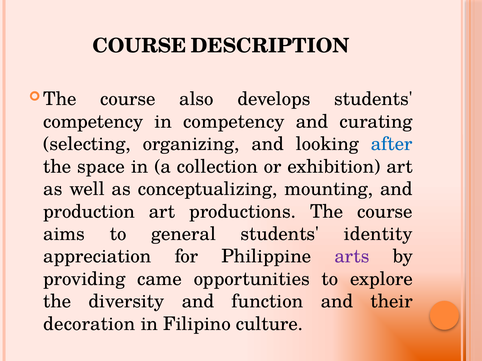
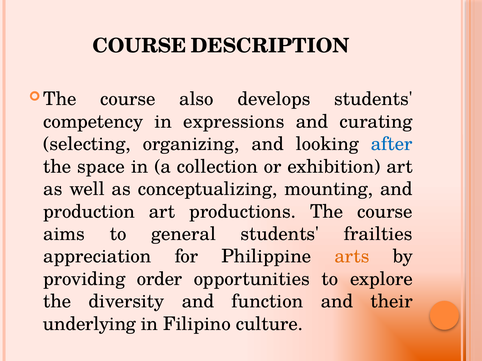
in competency: competency -> expressions (234, 122)
identity: identity -> frailties (378, 234)
arts colour: purple -> orange (352, 257)
came: came -> order (160, 279)
decoration: decoration -> underlying (89, 324)
